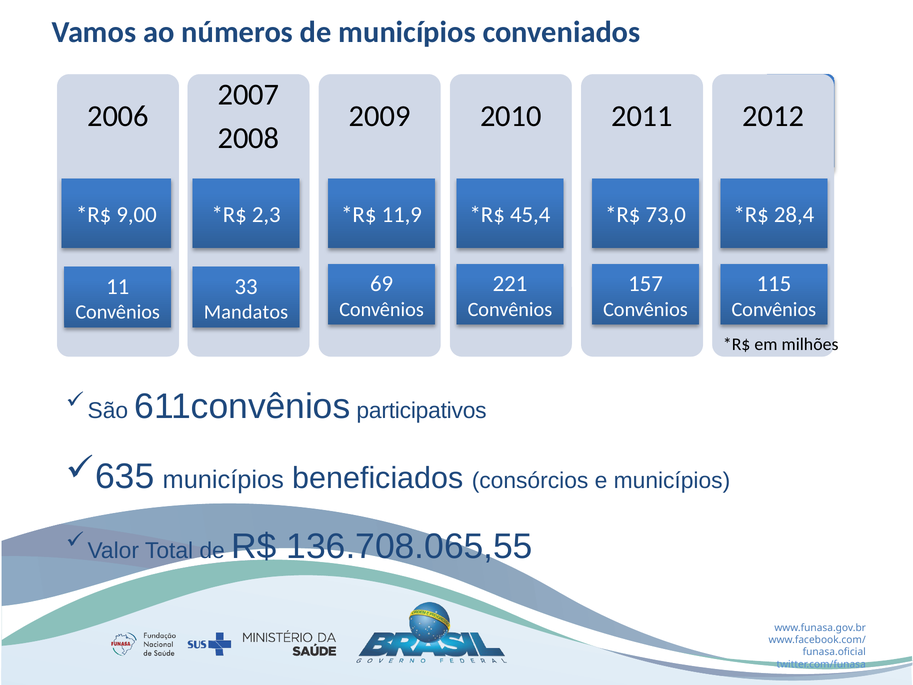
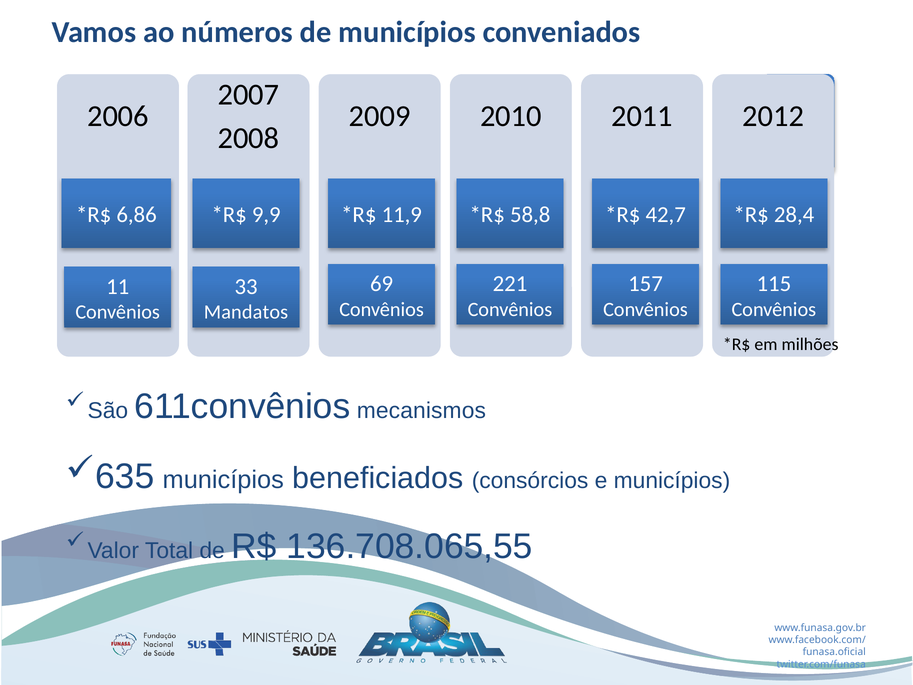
9,00: 9,00 -> 6,86 (137, 215)
2,3: 2,3 -> 9,9 (266, 215)
45,4: 45,4 -> 58,8 (530, 215)
73,0: 73,0 -> 42,7 (666, 215)
participativos: participativos -> mecanismos (421, 410)
